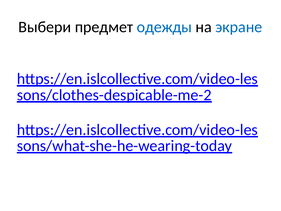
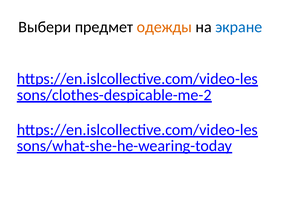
одежды colour: blue -> orange (164, 27)
